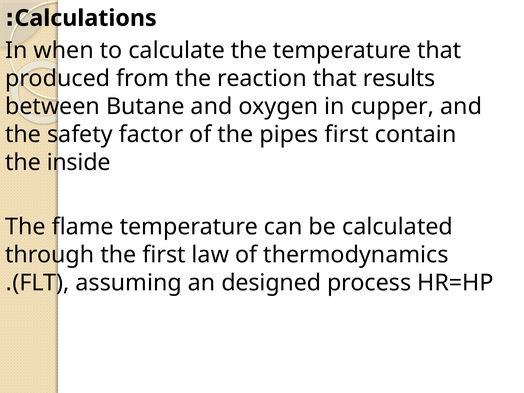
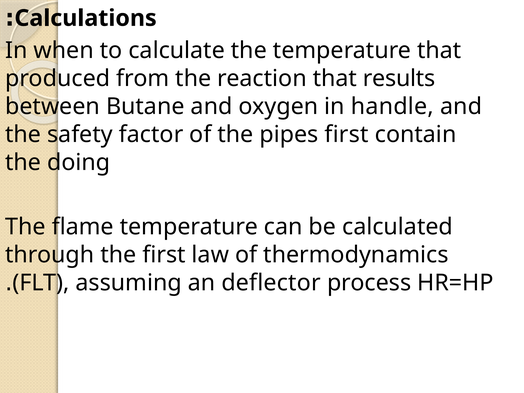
cupper: cupper -> handle (392, 106)
inside: inside -> doing (79, 162)
designed: designed -> deflector (271, 283)
